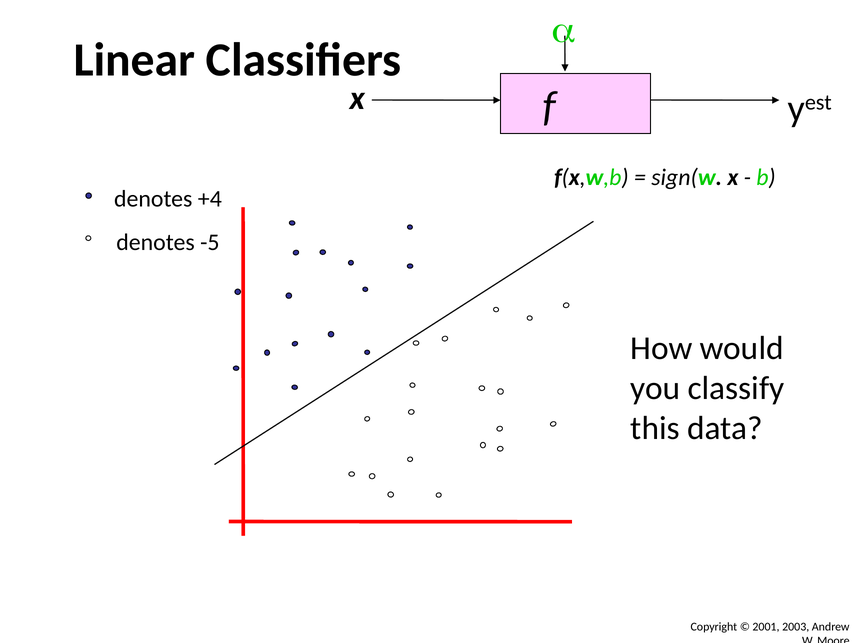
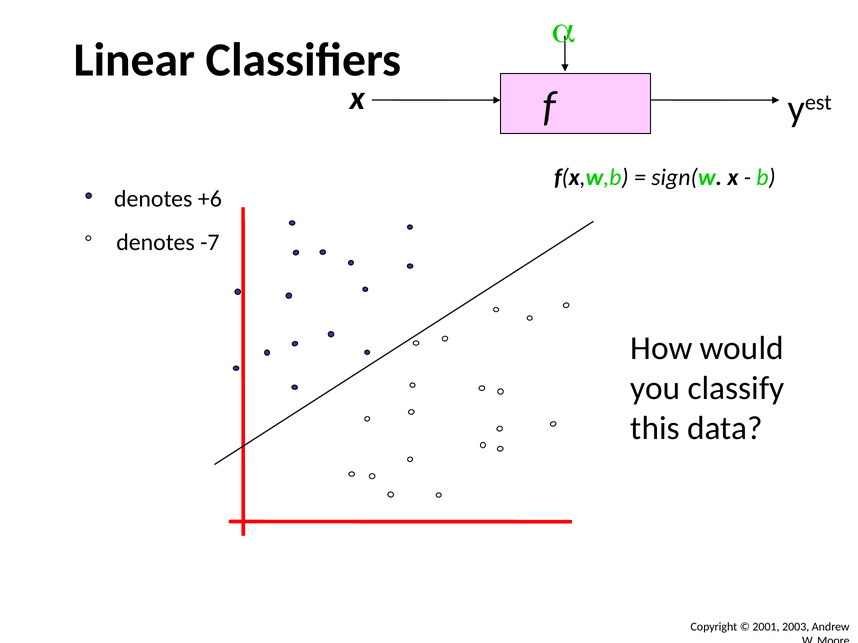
+4: +4 -> +6 (210, 199)
-5: -5 -> -7 (210, 243)
